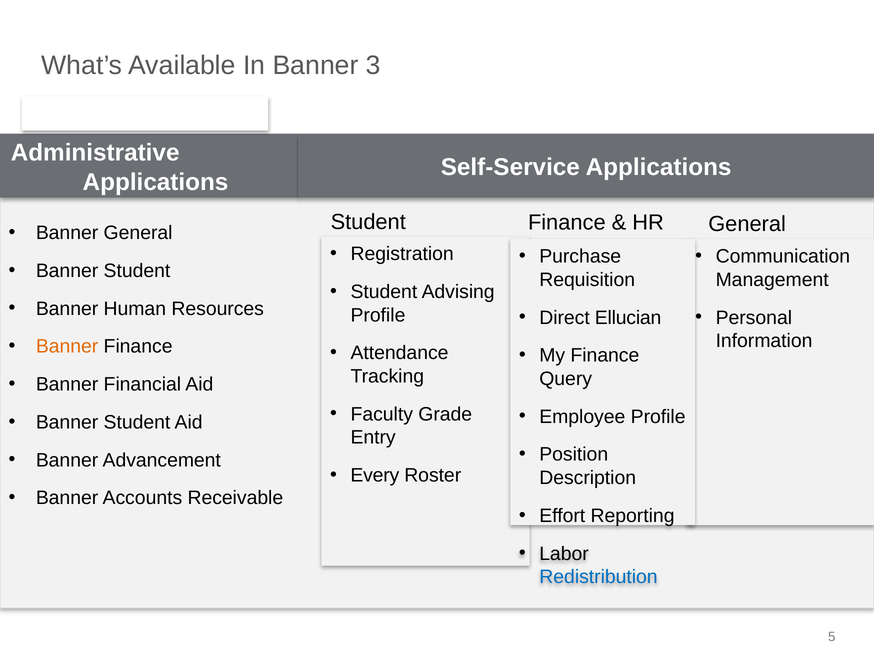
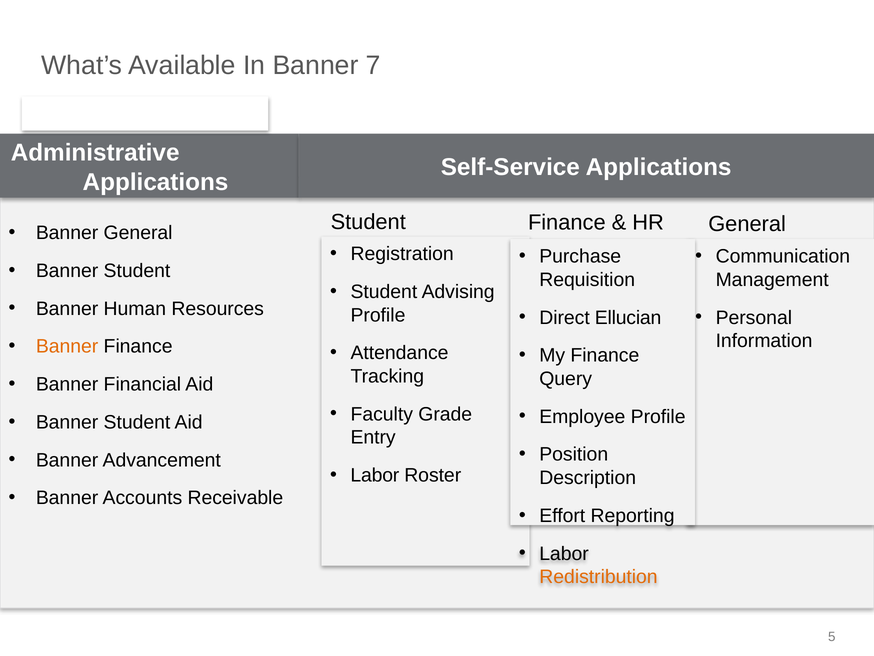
3: 3 -> 7 (373, 65)
Every: Every -> Labor (375, 475)
Redistribution colour: blue -> orange (599, 576)
